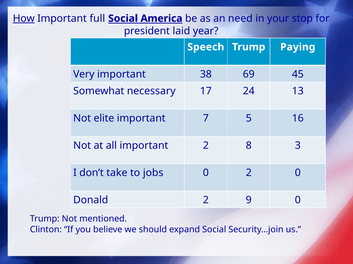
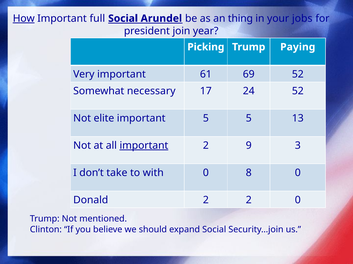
America: America -> Arundel (161, 19)
need: need -> thing (240, 19)
stop: stop -> jobs (302, 19)
laid: laid -> join (181, 31)
Speech: Speech -> Picking (206, 47)
38: 38 -> 61 (206, 74)
69 45: 45 -> 52 (298, 74)
24 13: 13 -> 52 (298, 91)
important 7: 7 -> 5 (206, 118)
16: 16 -> 13 (298, 118)
important underline: none -> present (144, 146)
8: 8 -> 9 (249, 146)
jobs: jobs -> with (153, 173)
0 2: 2 -> 8 (249, 173)
2 9: 9 -> 2 (249, 201)
